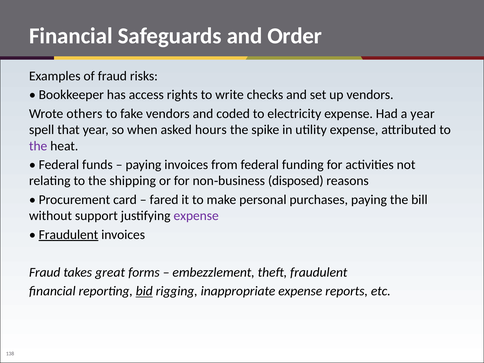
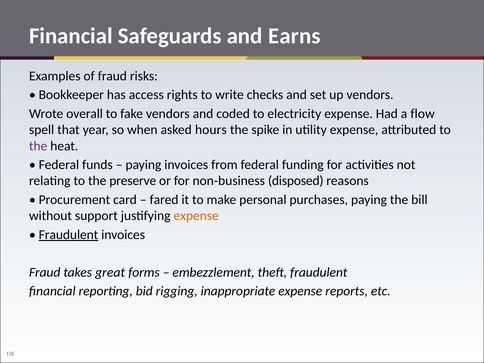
Order: Order -> Earns (294, 36)
others: others -> overall (85, 114)
a year: year -> flow (423, 114)
shipping: shipping -> preserve (133, 181)
expense colour: purple -> orange (196, 216)
bid underline: present -> none (144, 291)
